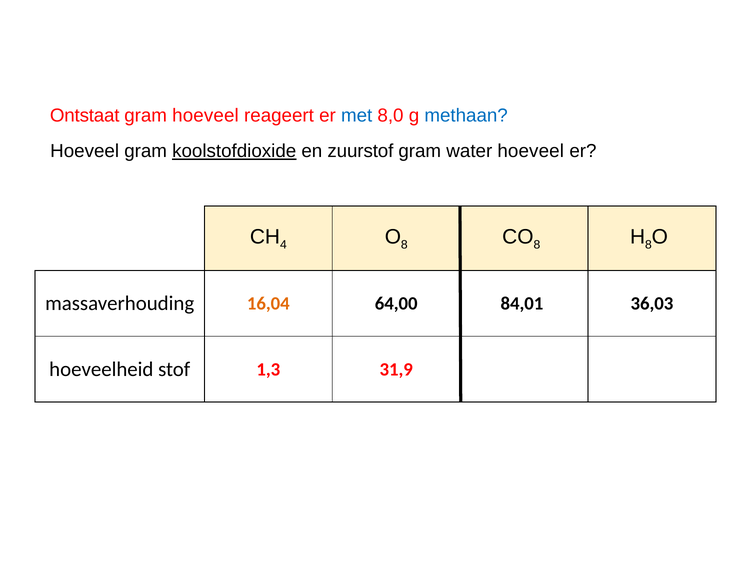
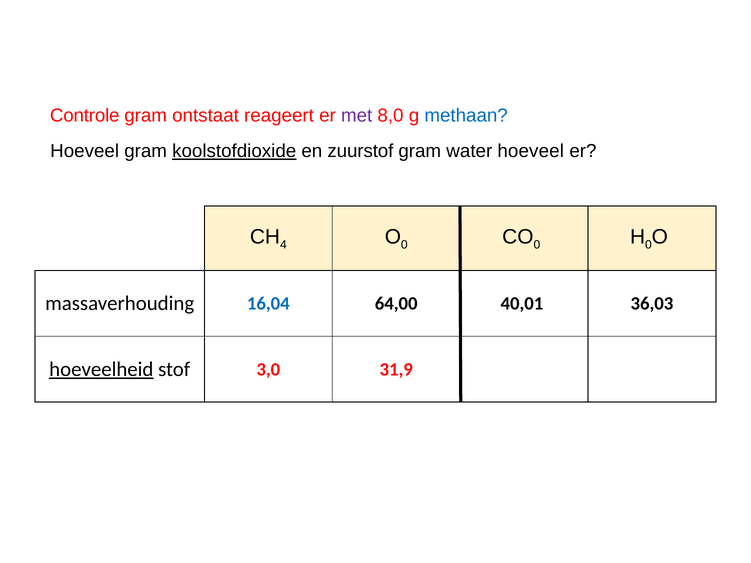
Ontstaat: Ontstaat -> Controle (85, 116)
gram hoeveel: hoeveel -> ontstaat (206, 116)
met colour: blue -> purple (357, 116)
8: 8 -> 0 (404, 245)
8: 8 -> 0 (537, 245)
8: 8 -> 0 (648, 245)
16,04 colour: orange -> blue (268, 304)
84,01: 84,01 -> 40,01 (522, 304)
hoeveelheid underline: none -> present (101, 370)
1,3: 1,3 -> 3,0 (268, 370)
